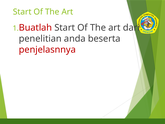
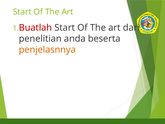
penjelasnnya colour: red -> orange (47, 50)
